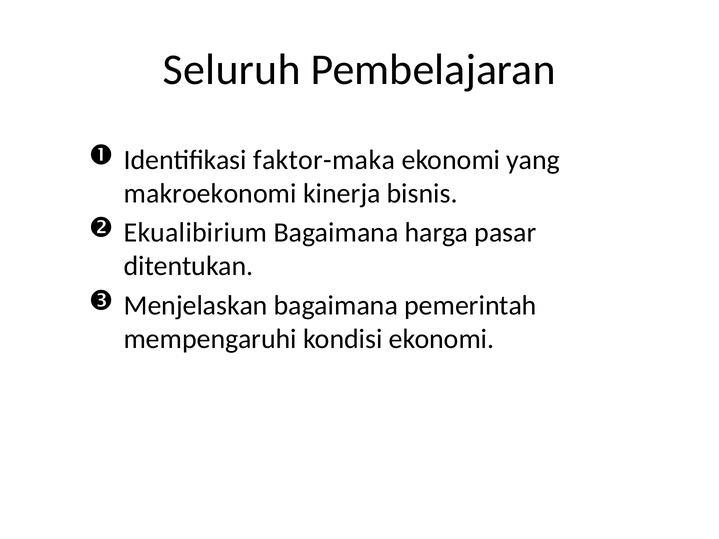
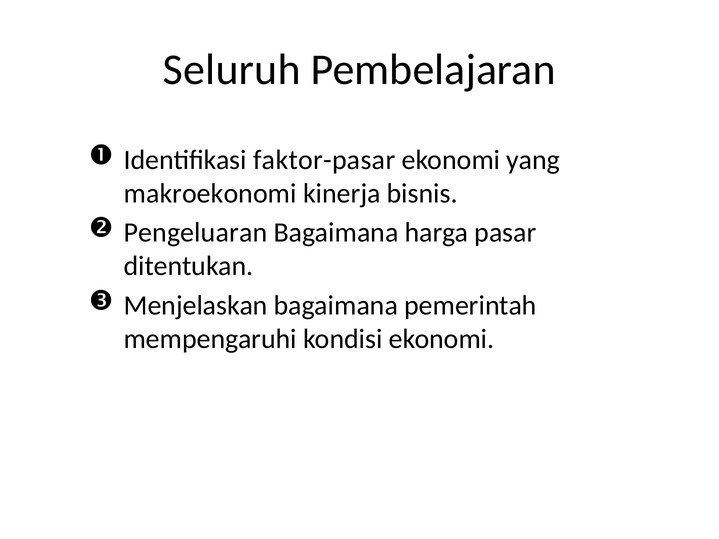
faktor-maka: faktor-maka -> faktor-pasar (324, 160)
Ekualibirium: Ekualibirium -> Pengeluaran (196, 233)
